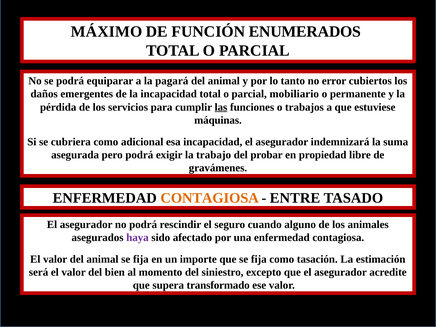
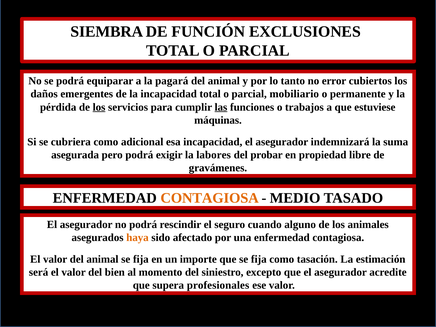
MÁXIMO: MÁXIMO -> SIEMBRA (107, 32)
ENUMERADOS: ENUMERADOS -> EXCLUSIONES (305, 32)
los underline: none -> present (99, 107)
trabajo: trabajo -> labores (214, 155)
ENTRE: ENTRE -> MEDIO (295, 198)
haya colour: purple -> orange (137, 238)
transformado: transformado -> profesionales (218, 285)
